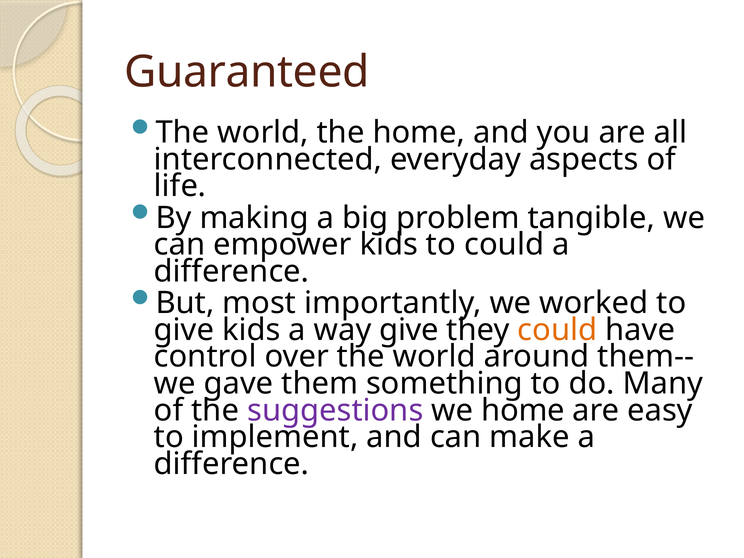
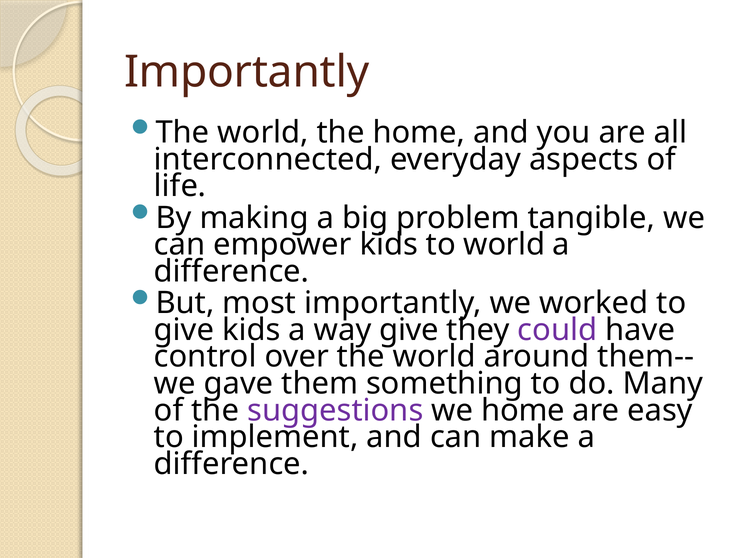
Guaranteed: Guaranteed -> Importantly (247, 72)
to could: could -> world (504, 245)
could colour: orange -> purple (557, 330)
